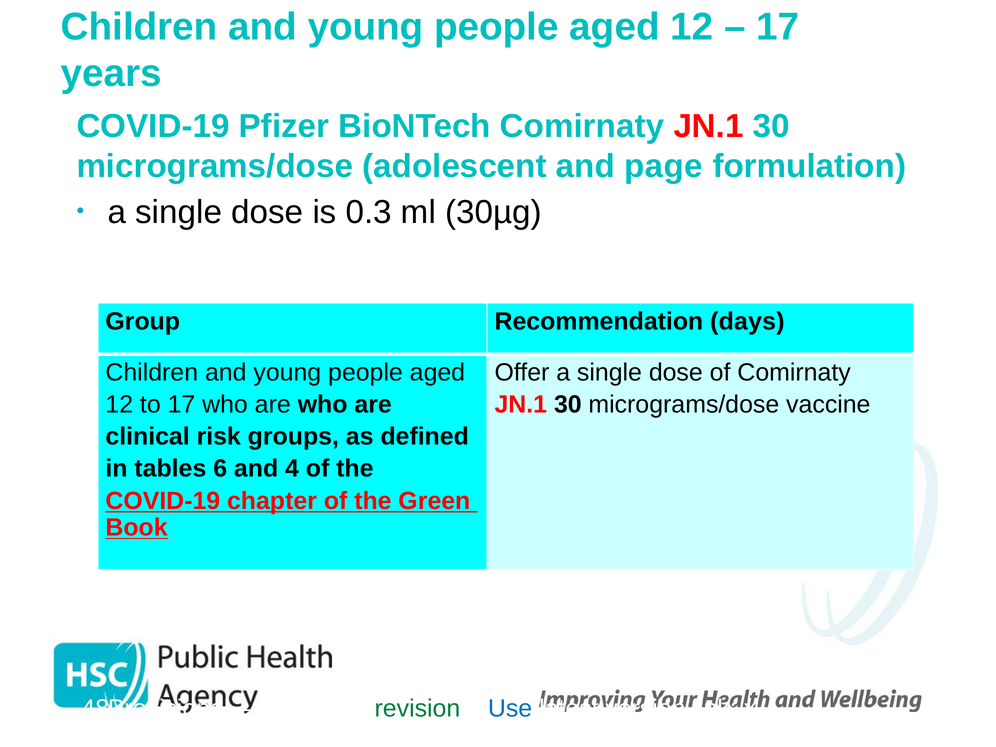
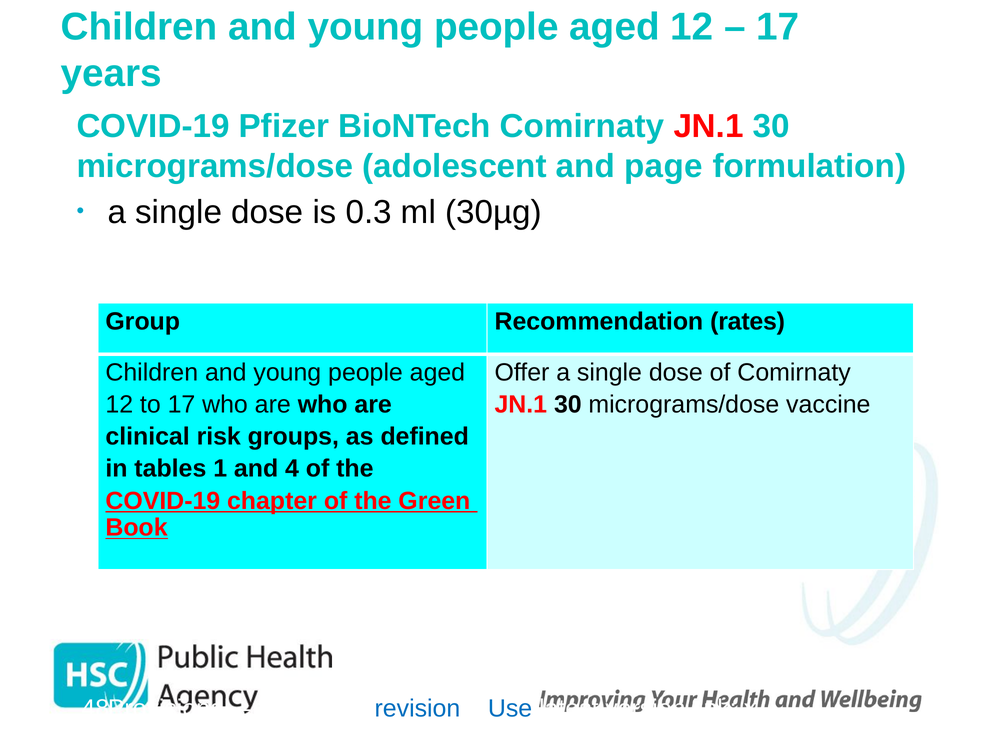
days: days -> rates (748, 321)
6: 6 -> 1 (220, 469)
revision colour: green -> blue (417, 709)
